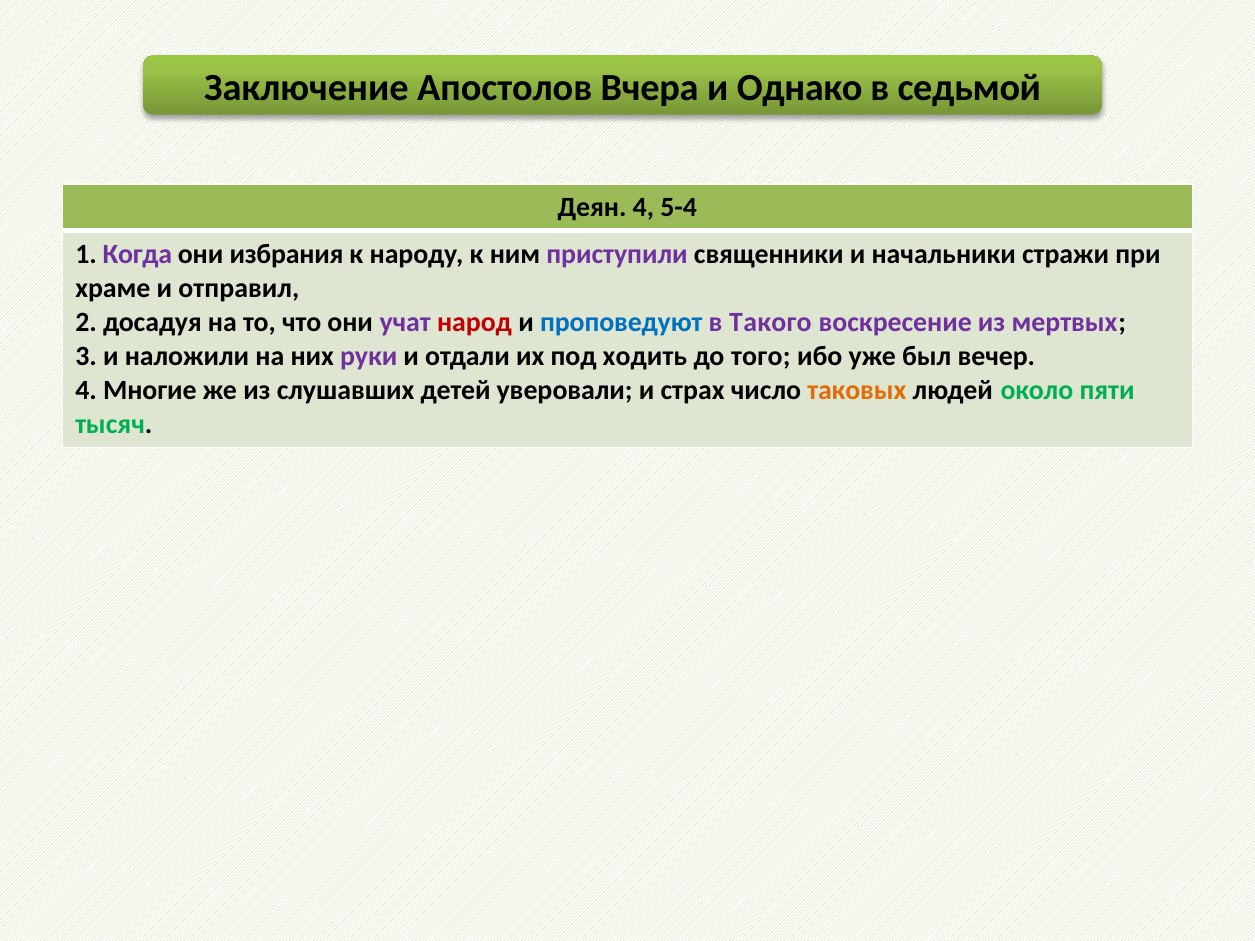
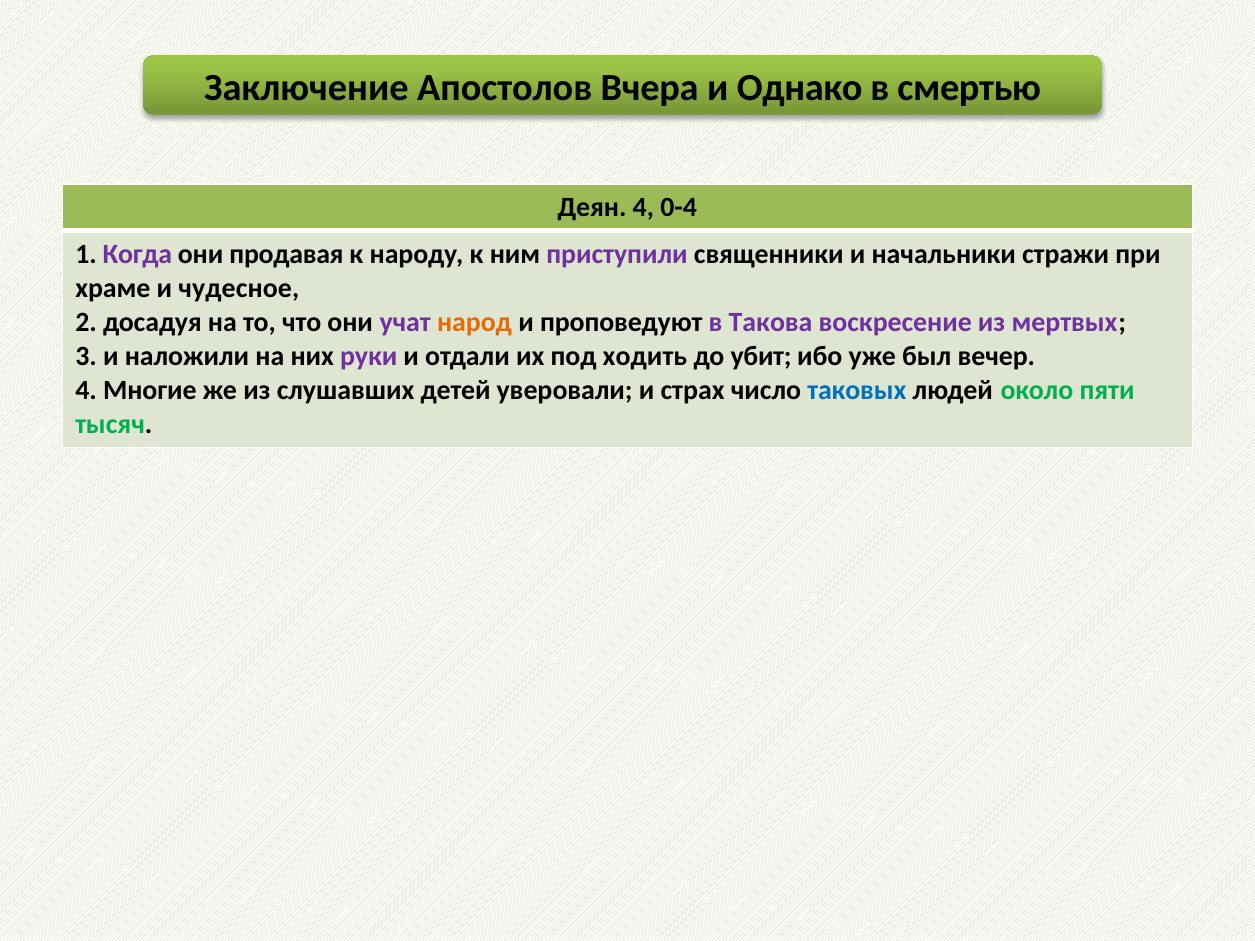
седьмой: седьмой -> смертью (969, 88)
5-4: 5-4 -> 0-4 (679, 208)
избрания: избрания -> продавая (287, 254)
отправил: отправил -> чудесное (239, 288)
народ colour: red -> orange (474, 323)
проповедуют colour: blue -> black (621, 323)
Такого: Такого -> Такова (771, 323)
того: того -> убит (761, 357)
таковых colour: orange -> blue (857, 391)
